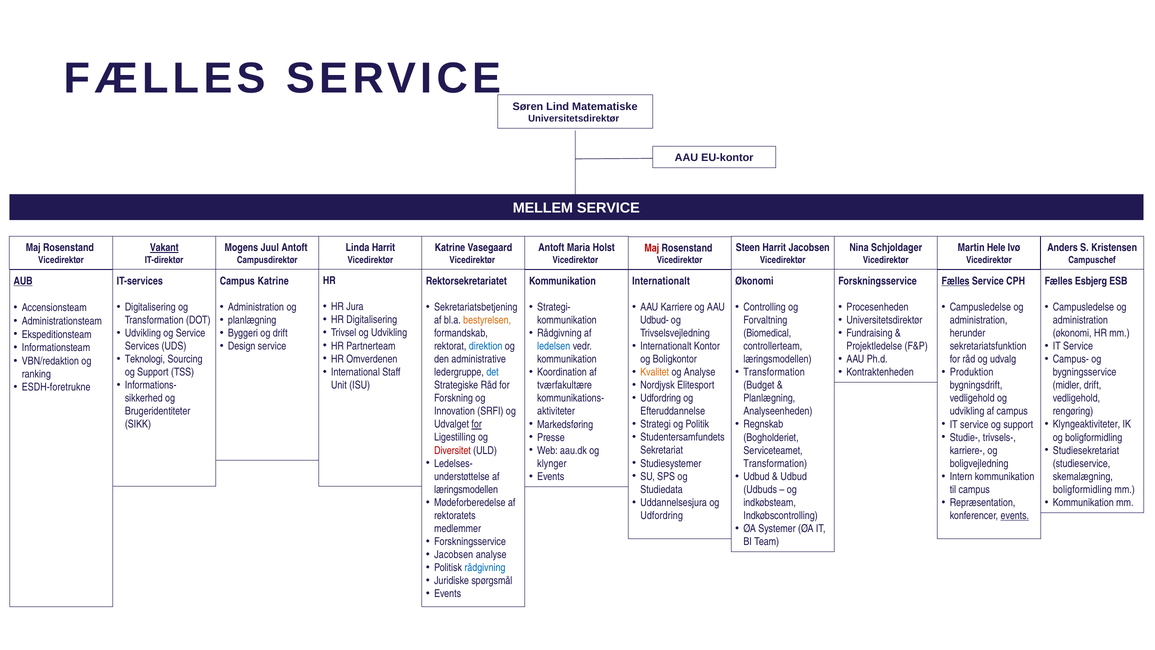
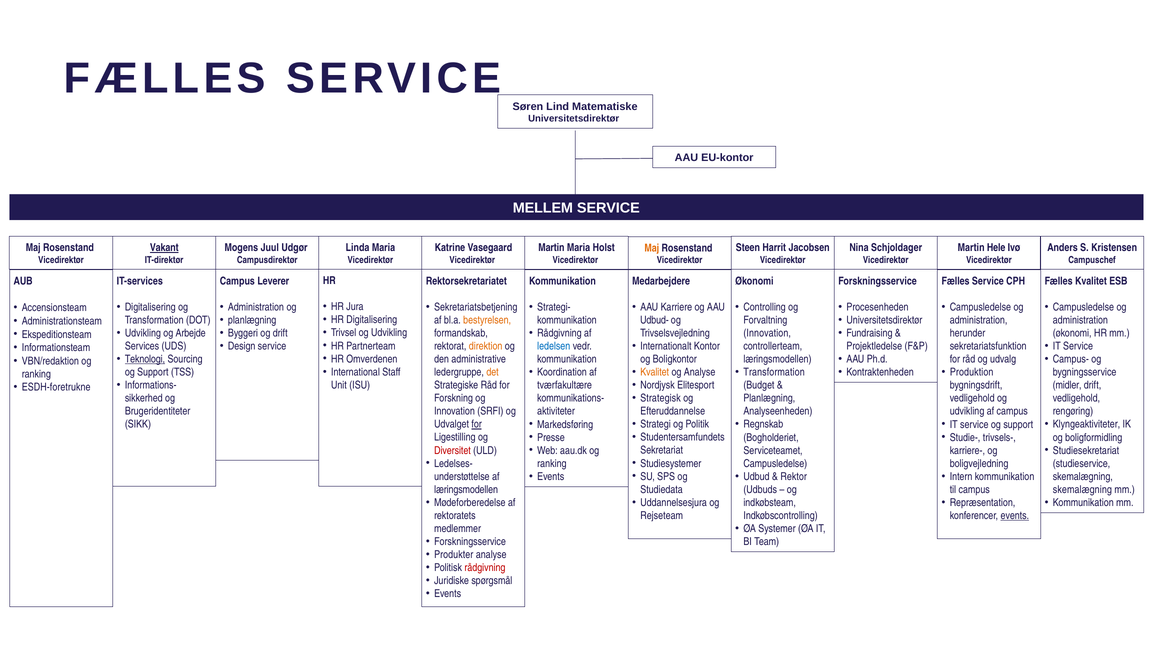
Linda Harrit: Harrit -> Maria (383, 248)
Antoft: Antoft -> Martin (551, 248)
Juul Antoft: Antoft -> Udgør (294, 248)
Maj colour: red -> orange (652, 248)
Campus Katrine: Katrine -> Leverer (273, 281)
Internationalt: Internationalt -> Medarbejdere (661, 281)
Fælles underline: present -> none (956, 281)
Fælles Esbjerg: Esbjerg -> Kvalitet (1091, 281)
AUB underline: present -> none (23, 281)
og Service: Service -> Arbejde (191, 333)
Biomedical: Biomedical -> Innovation (767, 333)
direktion colour: blue -> orange (486, 346)
Teknologi underline: none -> present (145, 359)
det colour: blue -> orange (493, 372)
Udfordring: Udfordring -> Strategisk (661, 398)
klynger: klynger -> ranking (552, 463)
Transformation: Transformation -> Campusledelse (775, 463)
Udbud: Udbud -> Rektor (794, 476)
boligformidling: boligformidling -> skemalægning (1082, 489)
Udfordring: Udfordring -> Rejseteam (662, 515)
Jacobsen: Jacobsen -> Produkter (454, 554)
rådgivning colour: blue -> red (485, 567)
